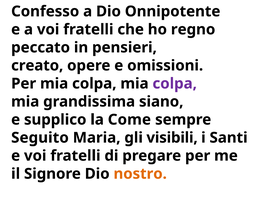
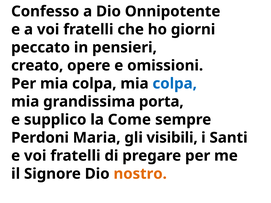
regno: regno -> giorni (193, 29)
colpa colour: purple -> blue (175, 84)
siano: siano -> porta (161, 102)
Seguito: Seguito -> Perdoni (40, 138)
